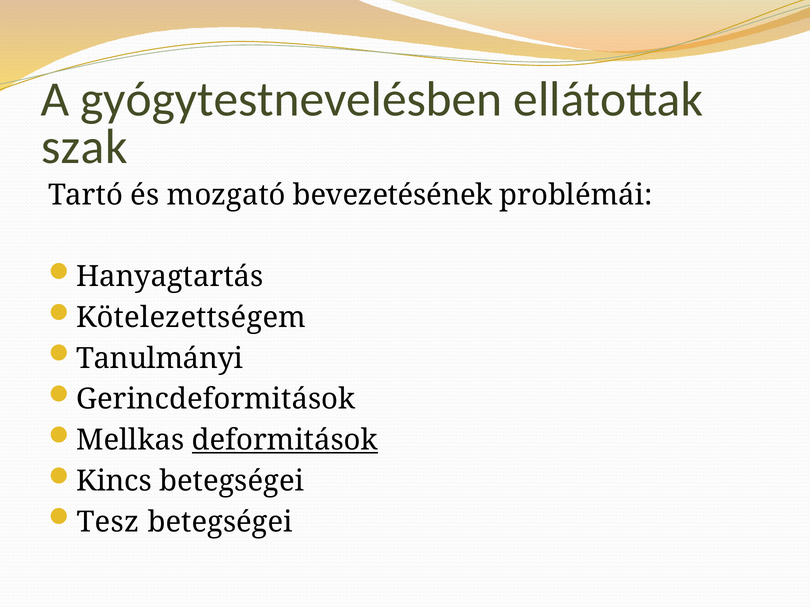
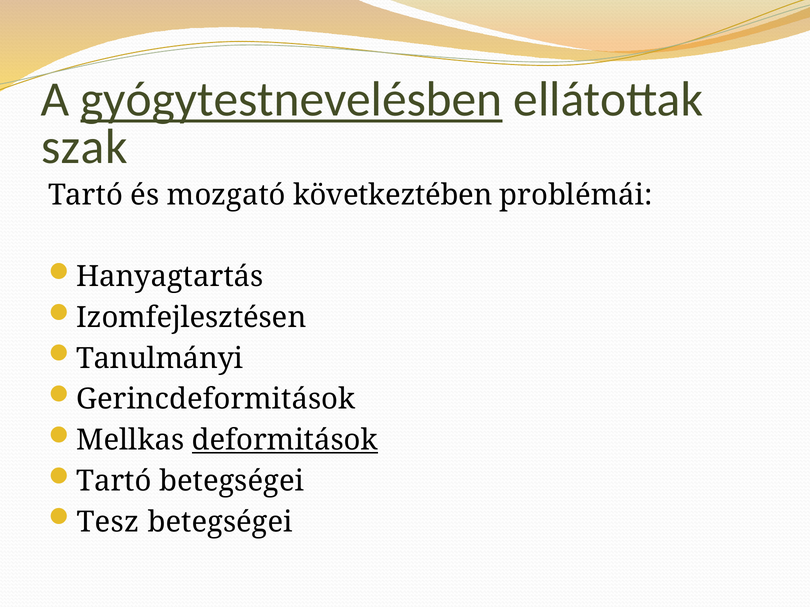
gyógytestnevelésben underline: none -> present (291, 100)
bevezetésének: bevezetésének -> következtében (393, 195)
Kötelezettségem: Kötelezettségem -> Izomfejlesztésen (191, 318)
Kincs: Kincs -> Tartó (114, 481)
